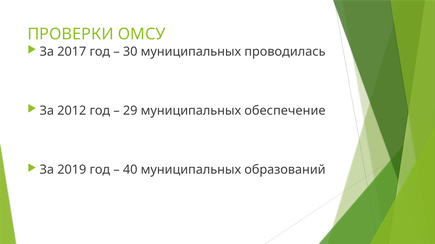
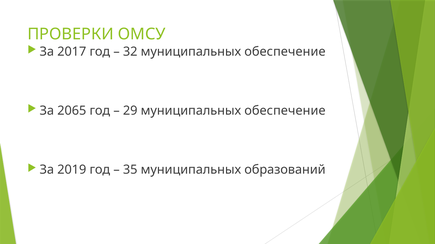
30: 30 -> 32 (130, 52)
проводилась: проводилась -> обеспечение (285, 52)
2012: 2012 -> 2065 (72, 111)
40: 40 -> 35 (130, 170)
